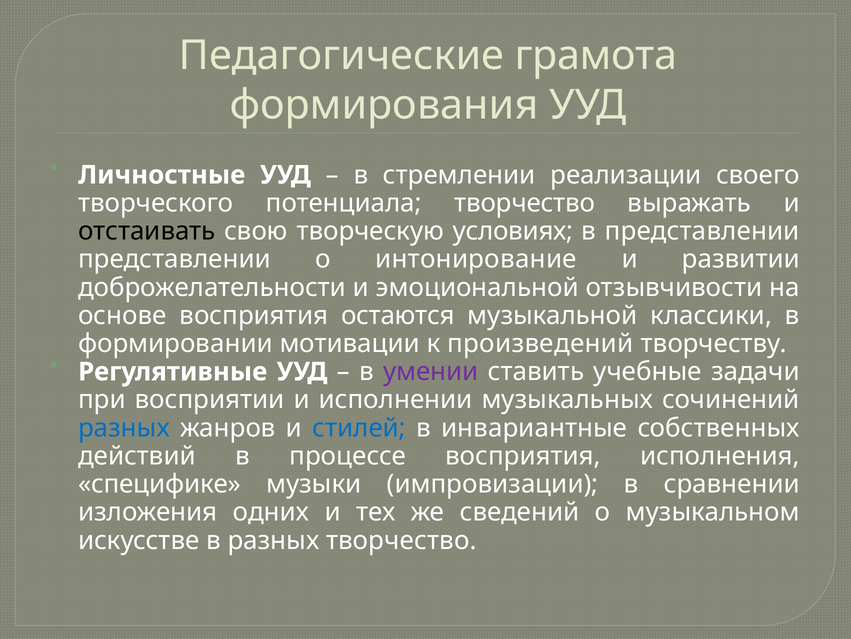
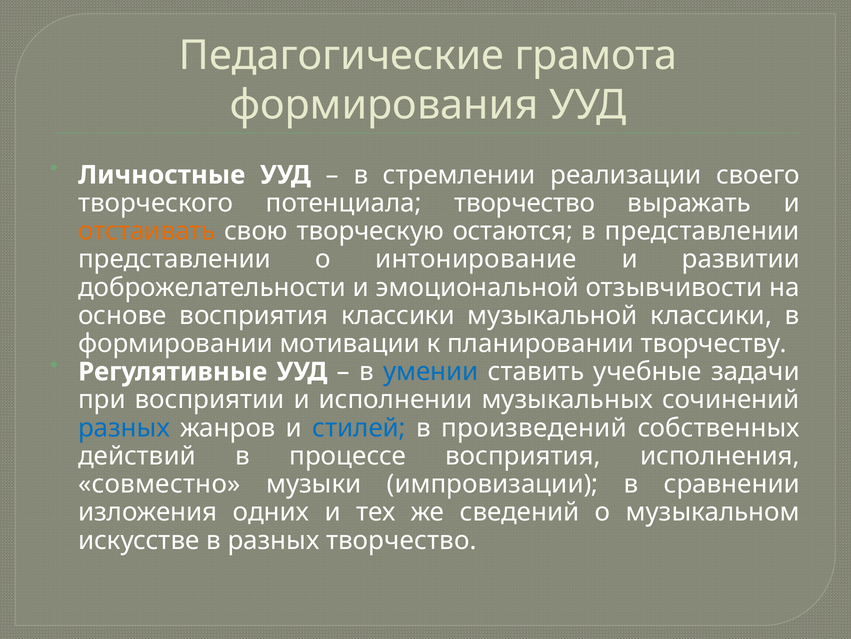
отстаивать colour: black -> orange (147, 231)
условиях: условиях -> остаются (513, 231)
восприятия остаются: остаются -> классики (398, 315)
произведений: произведений -> планировании (541, 343)
умении colour: purple -> blue (431, 371)
инвариантные: инвариантные -> произведений (534, 428)
специфике: специфике -> совместно (159, 484)
